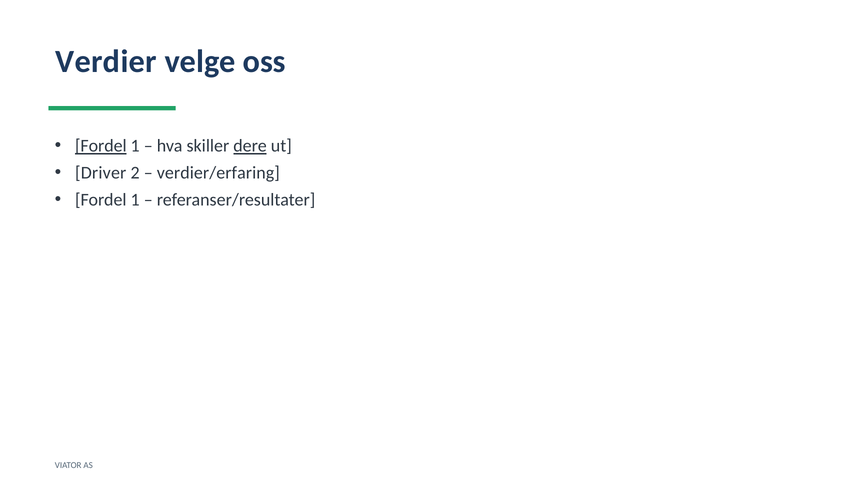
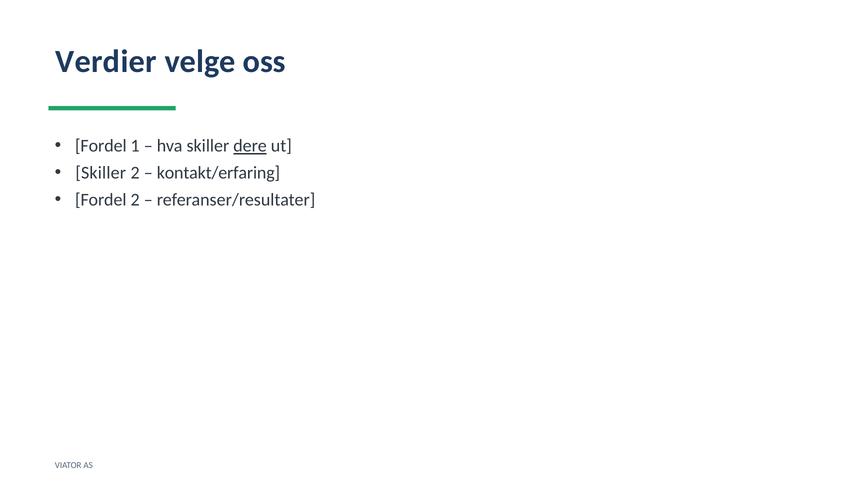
Fordel underline: present -> none (101, 146)
Driver: Driver -> Skiller (101, 173)
verdier/erfaring: verdier/erfaring -> kontakt/erfaring (218, 173)
1: 1 -> 2 (135, 200)
